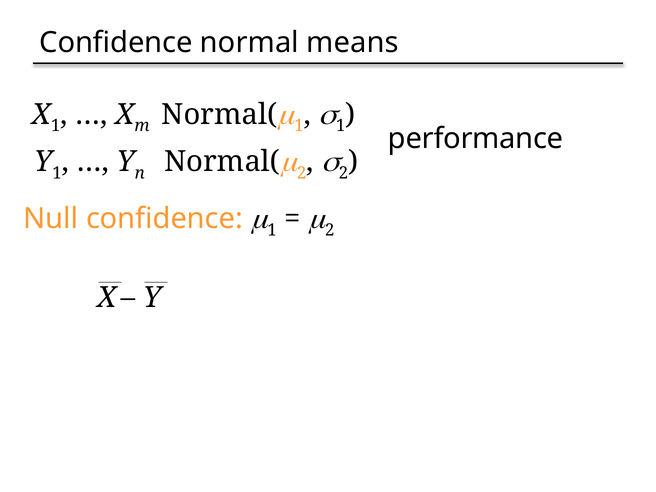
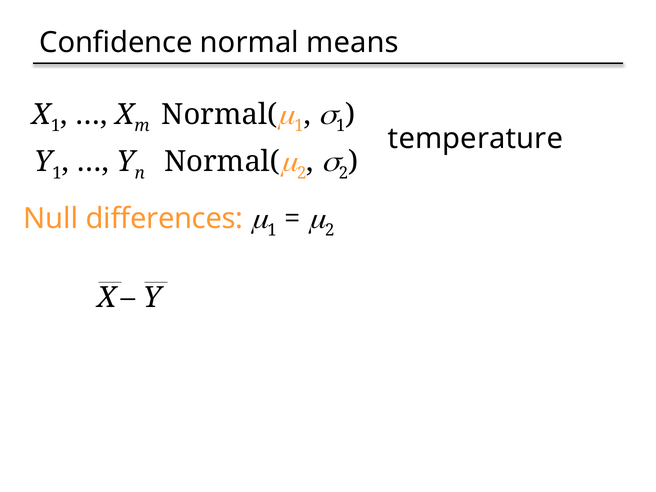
performance: performance -> temperature (475, 139)
Null confidence: confidence -> differences (165, 219)
